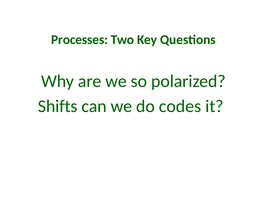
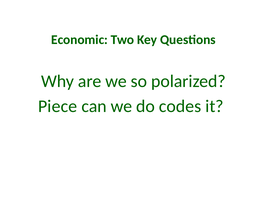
Processes: Processes -> Economic (79, 40)
Shifts: Shifts -> Piece (58, 106)
